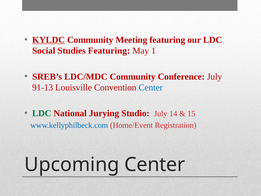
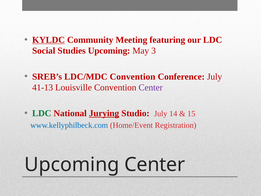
Studies Featuring: Featuring -> Upcoming (109, 51)
1: 1 -> 3 (154, 51)
LDC/MDC Community: Community -> Convention (133, 77)
91-13: 91-13 -> 41-13 (43, 87)
Center colour: blue -> purple (151, 87)
Jurying underline: none -> present (104, 113)
